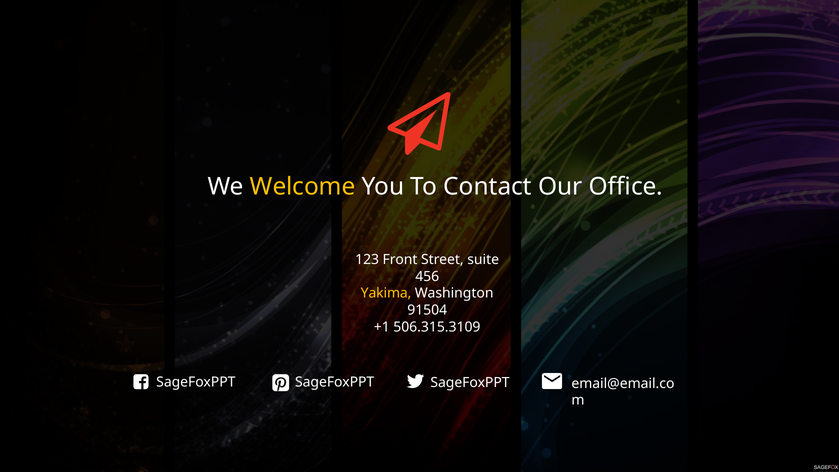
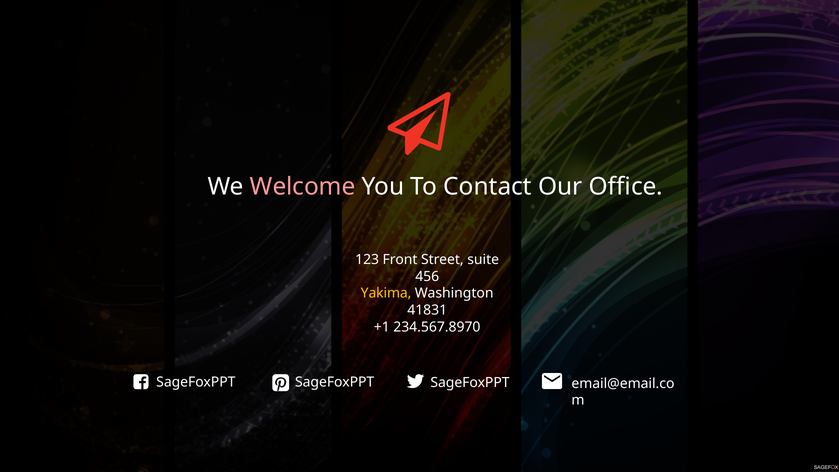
Welcome colour: yellow -> pink (303, 186)
91504: 91504 -> 41831 (427, 310)
506.315.3109: 506.315.3109 -> 234.567.8970 (437, 327)
